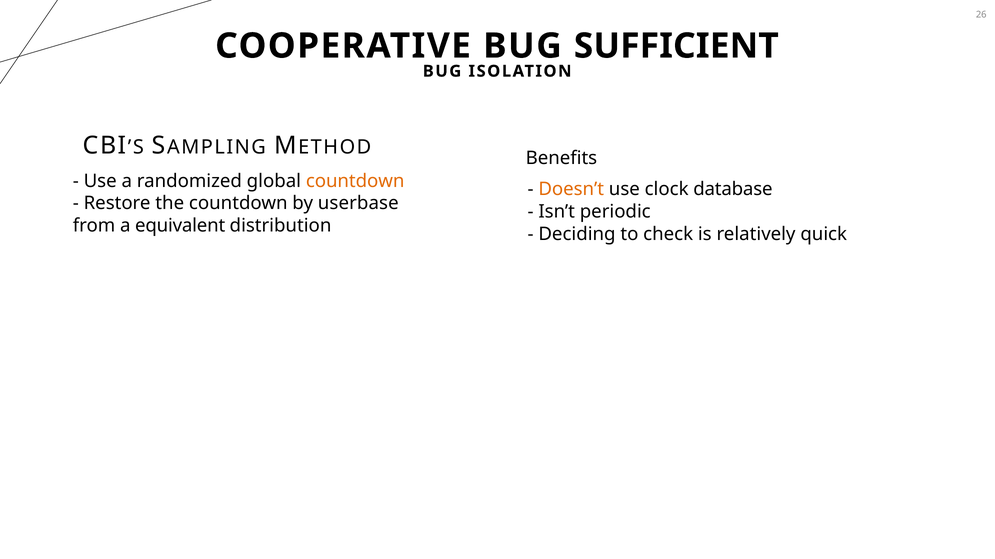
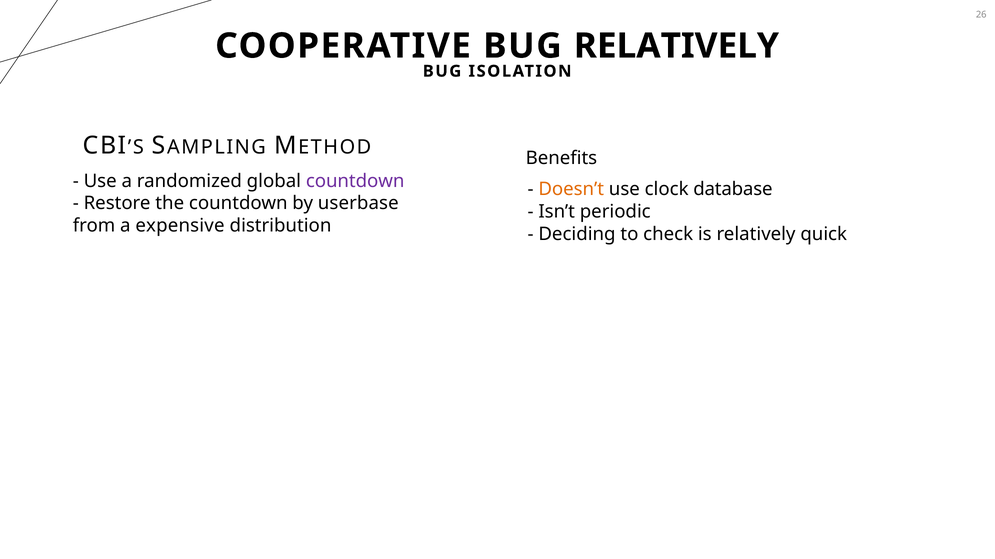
BUG SUFFICIENT: SUFFICIENT -> RELATIVELY (676, 46)
countdown colour: orange -> purple (355, 181)
equivalent: equivalent -> expensive (180, 226)
